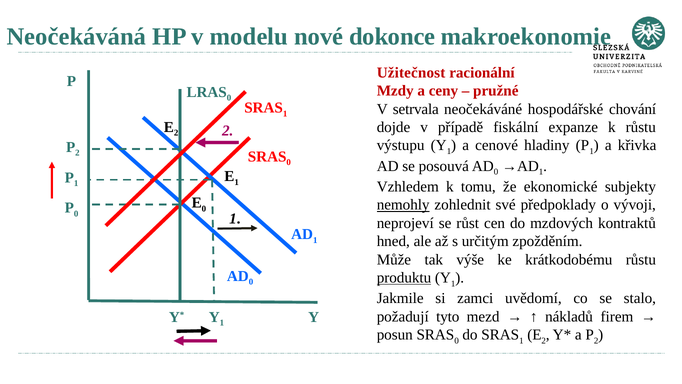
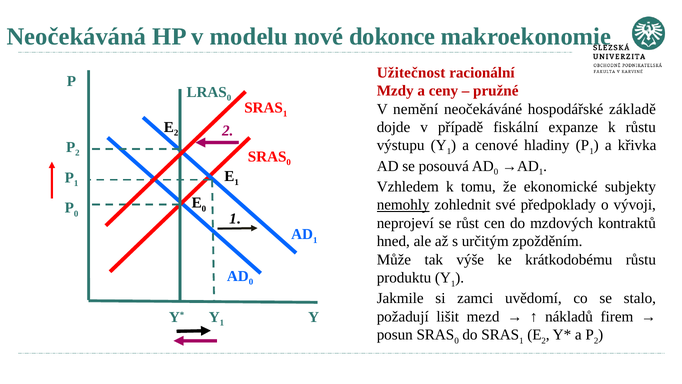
setrvala: setrvala -> nemění (416, 109)
chování: chování -> základě (633, 109)
produktu underline: present -> none (404, 277)
tyto: tyto -> lišit (448, 316)
